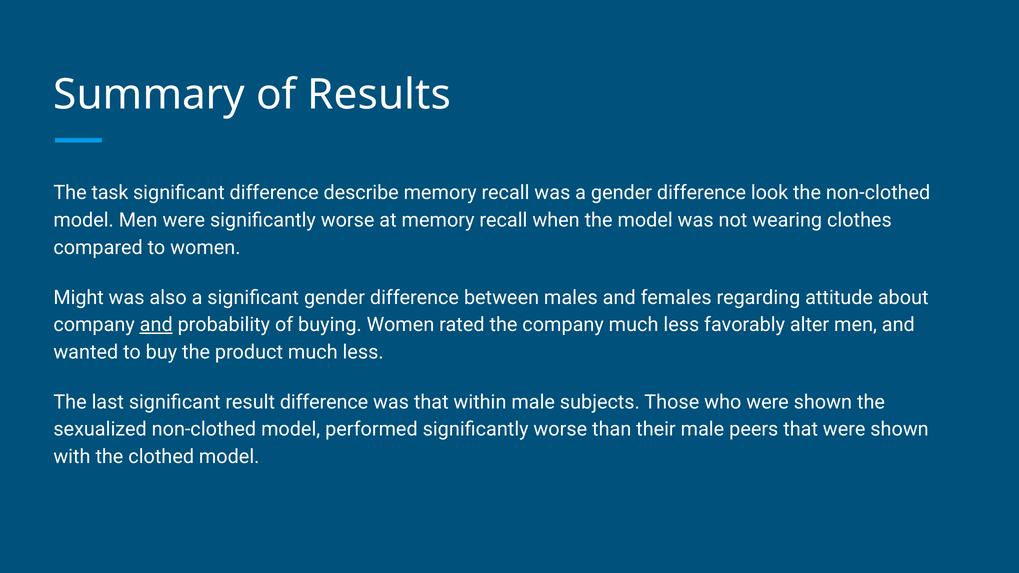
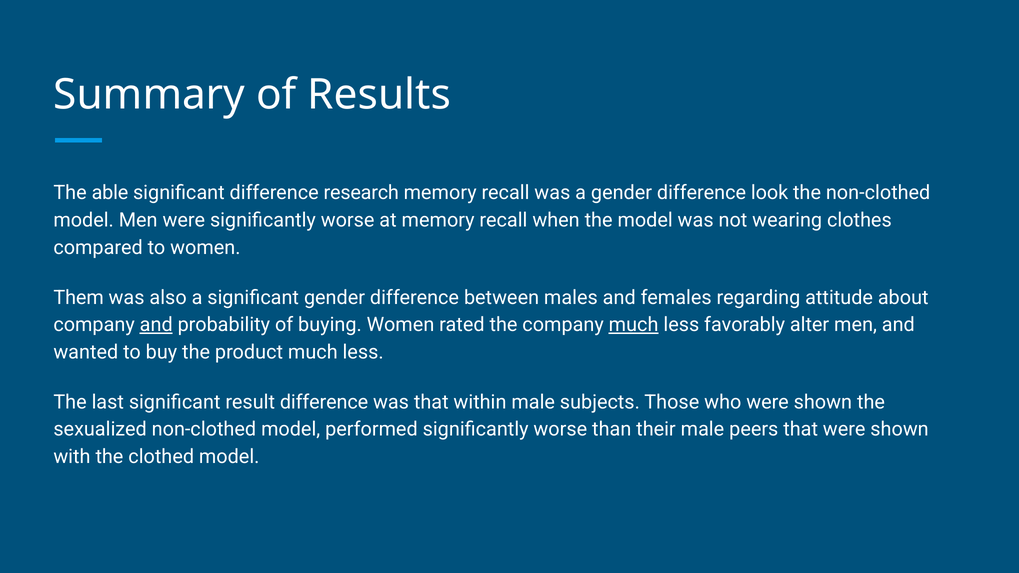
task: task -> able (110, 193)
describe: describe -> research (361, 193)
Might: Might -> Them (79, 298)
much underline: none -> present (634, 325)
